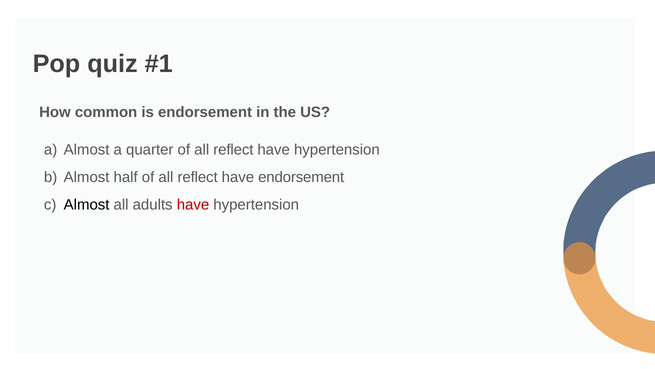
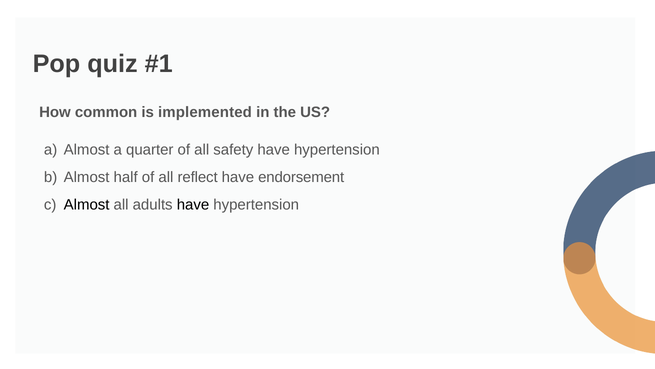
is endorsement: endorsement -> implemented (205, 112)
quarter of all reflect: reflect -> safety (233, 149)
have colour: red -> black (193, 204)
